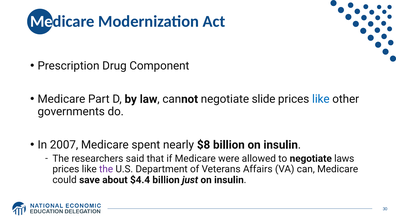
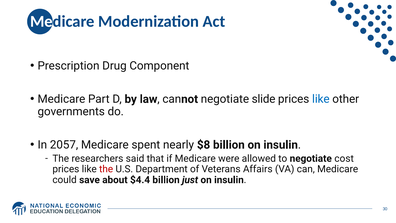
2007: 2007 -> 2057 (64, 145)
laws: laws -> cost (344, 158)
the colour: purple -> red (106, 169)
